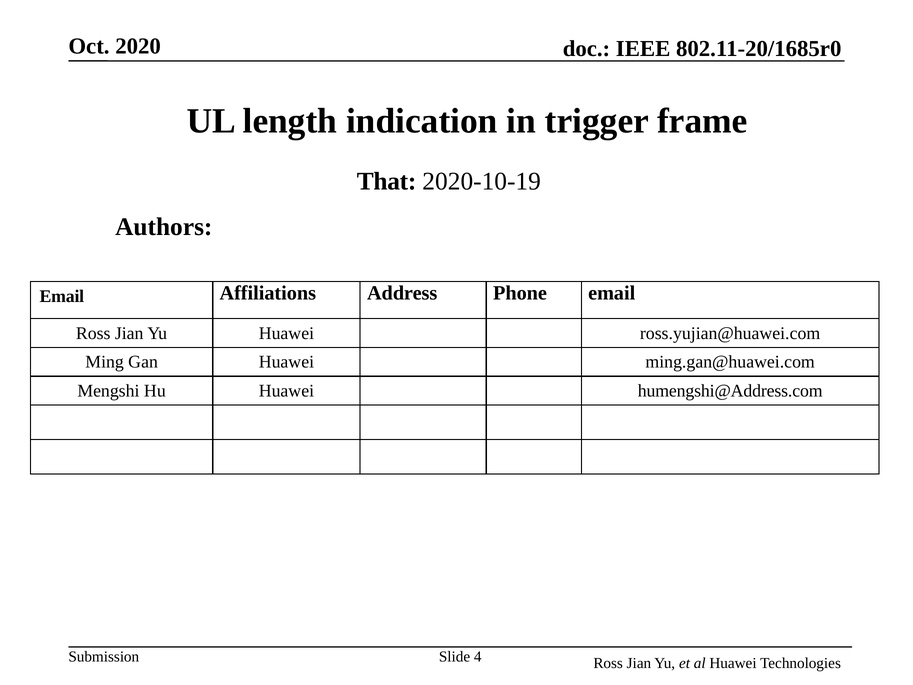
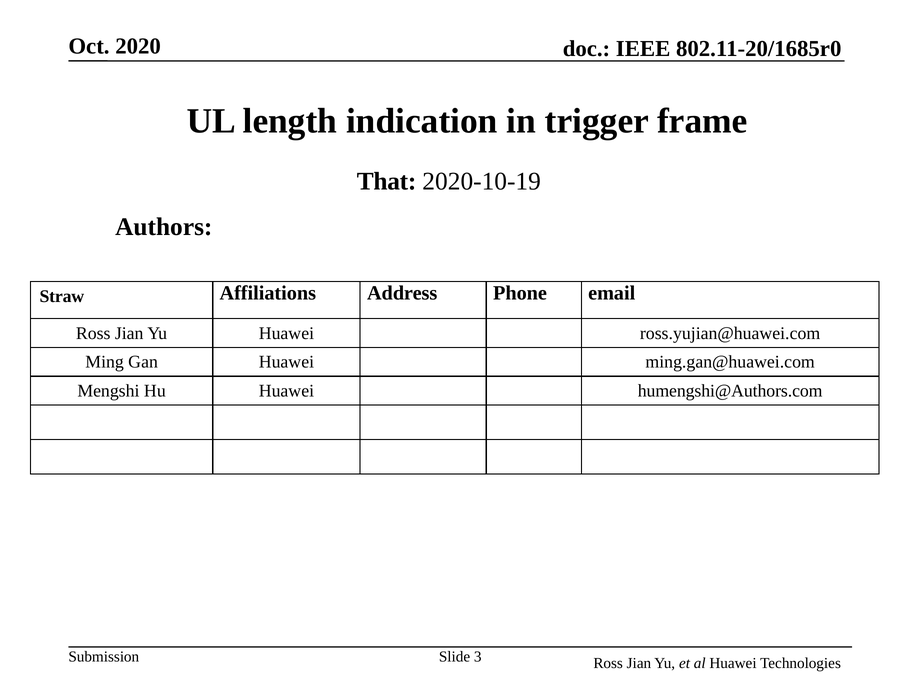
Email: Email -> Straw (62, 296)
humengshi@Address.com: humengshi@Address.com -> humengshi@Authors.com (730, 391)
4: 4 -> 3 (478, 657)
